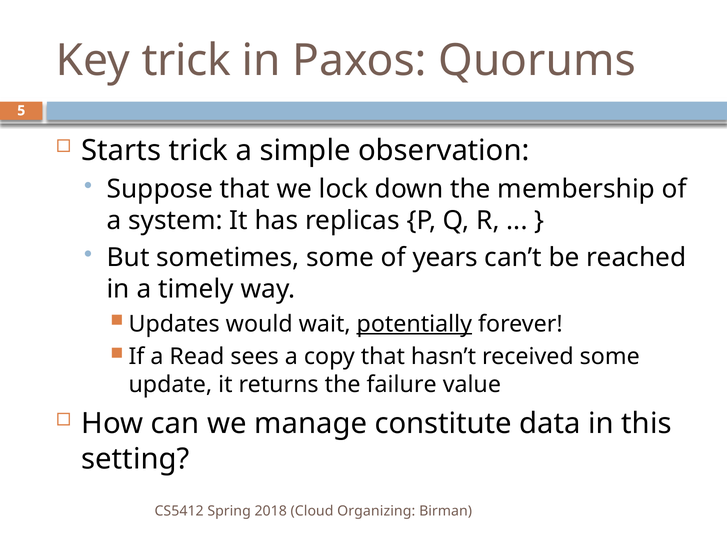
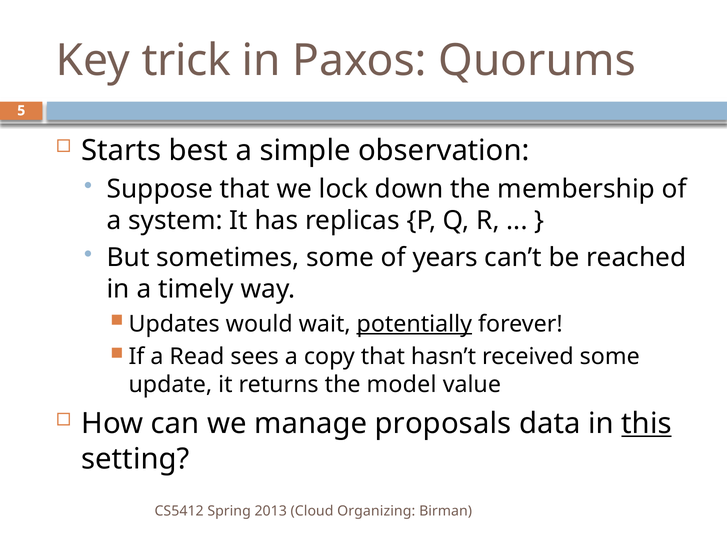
Starts trick: trick -> best (198, 150)
failure: failure -> model (402, 385)
constitute: constitute -> proposals (443, 424)
this underline: none -> present (646, 424)
2018: 2018 -> 2013 (271, 511)
